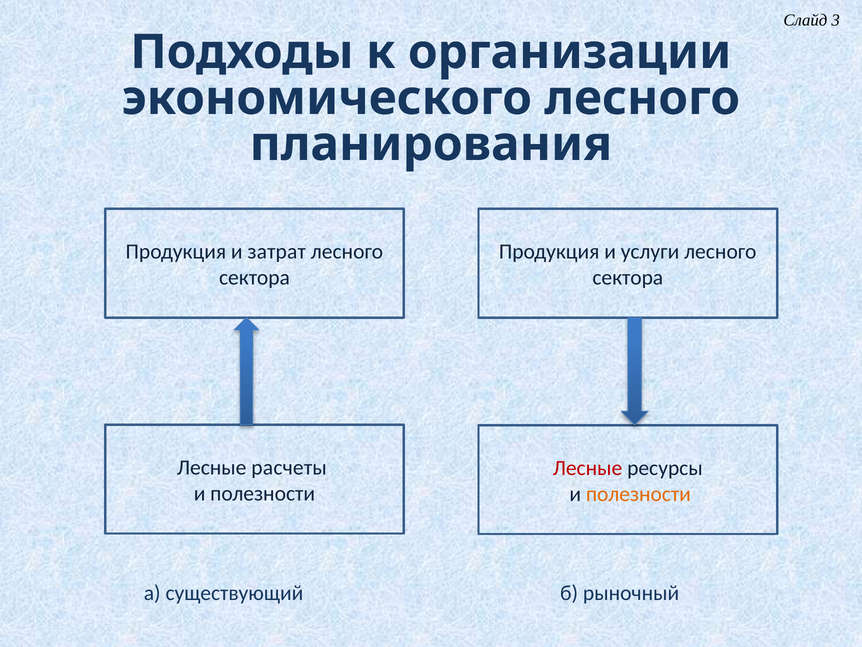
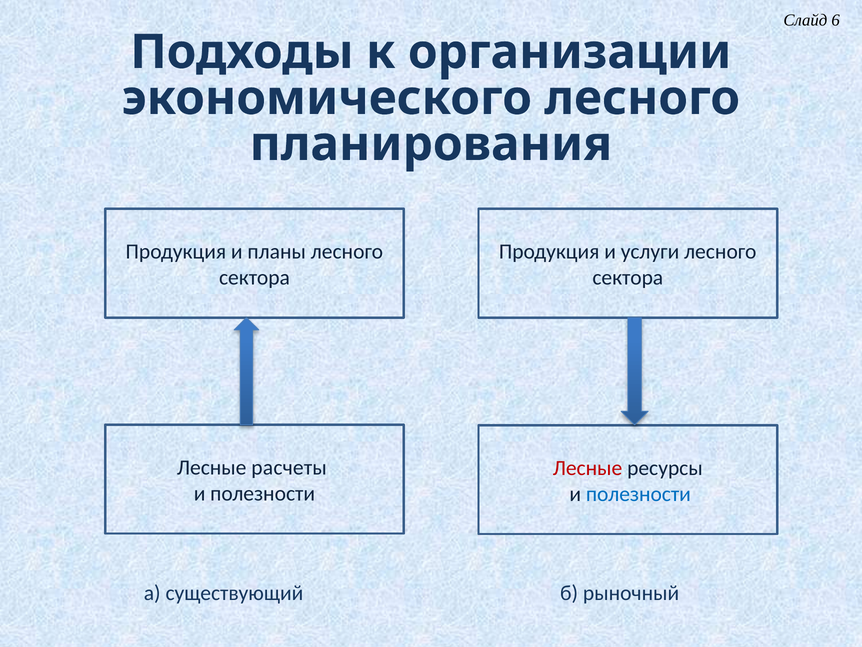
3: 3 -> 6 (836, 20)
затрат: затрат -> планы (277, 252)
полезности colour: orange -> blue (638, 494)
